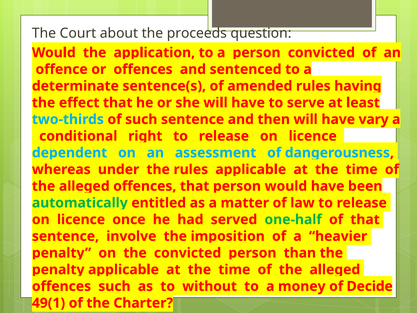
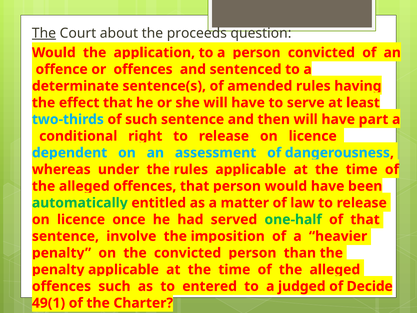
The underline: none -> present (44, 33)
vary: vary -> part (373, 119)
without: without -> entered (210, 286)
money: money -> judged (302, 286)
